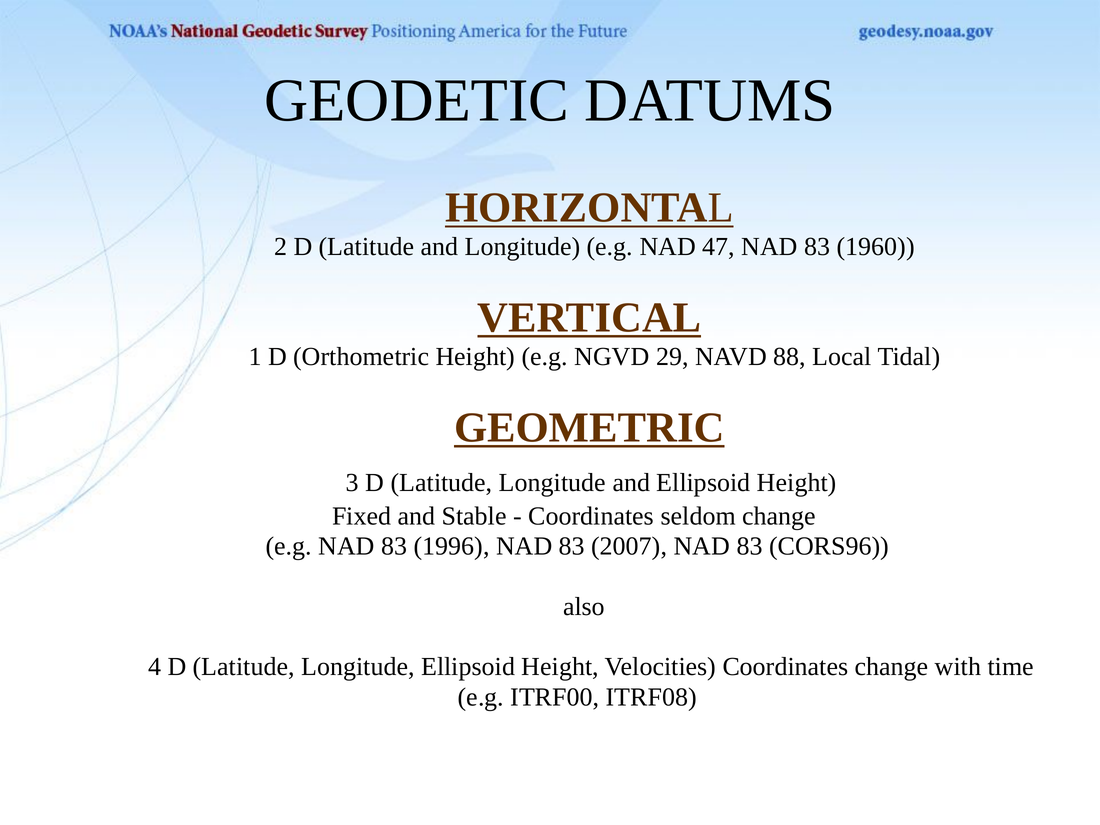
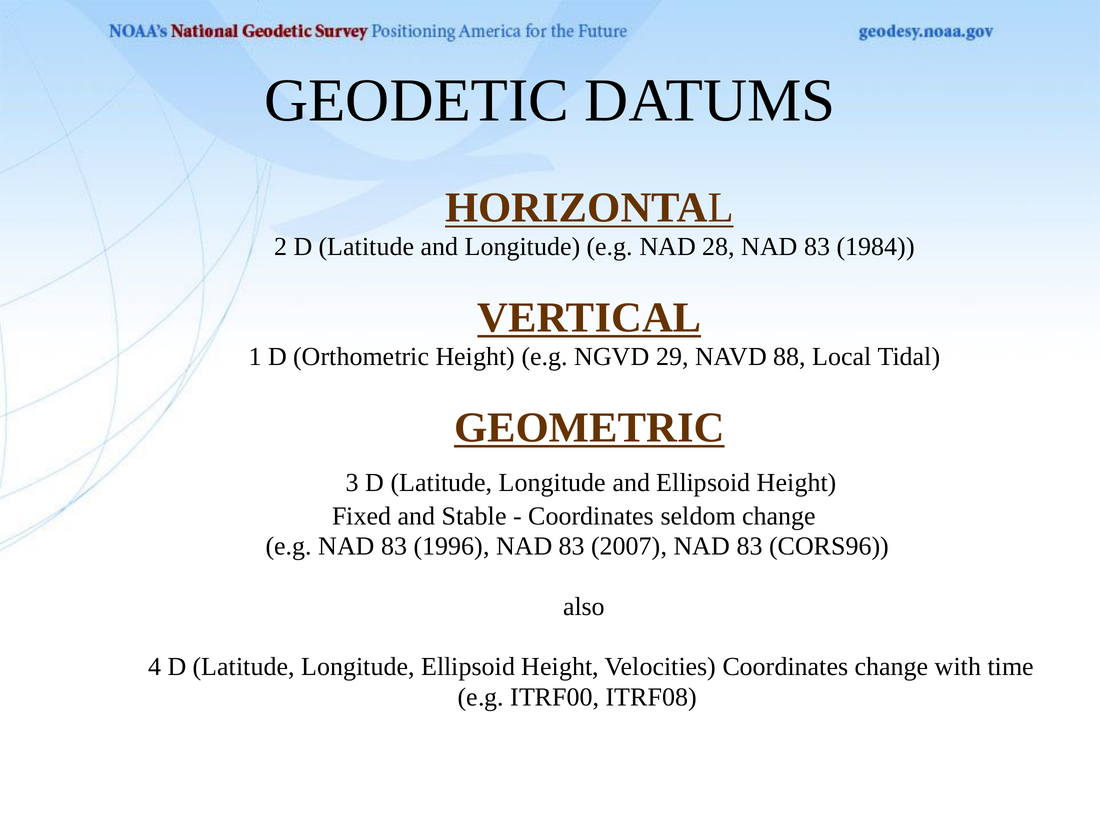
47: 47 -> 28 (719, 247)
1960: 1960 -> 1984 (876, 247)
